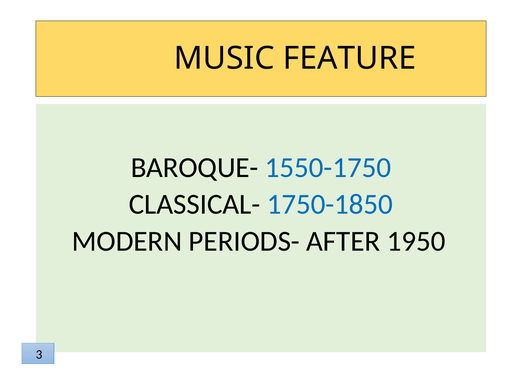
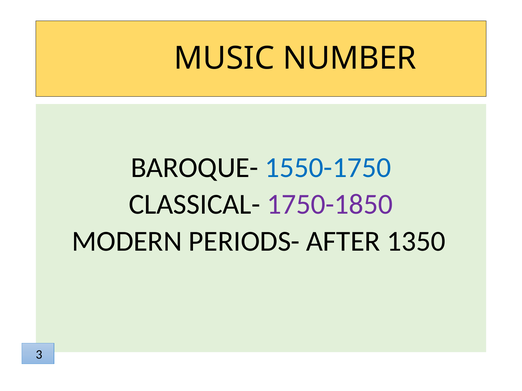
FEATURE: FEATURE -> NUMBER (350, 58)
1750-1850 colour: blue -> purple (330, 205)
1950: 1950 -> 1350 (416, 241)
